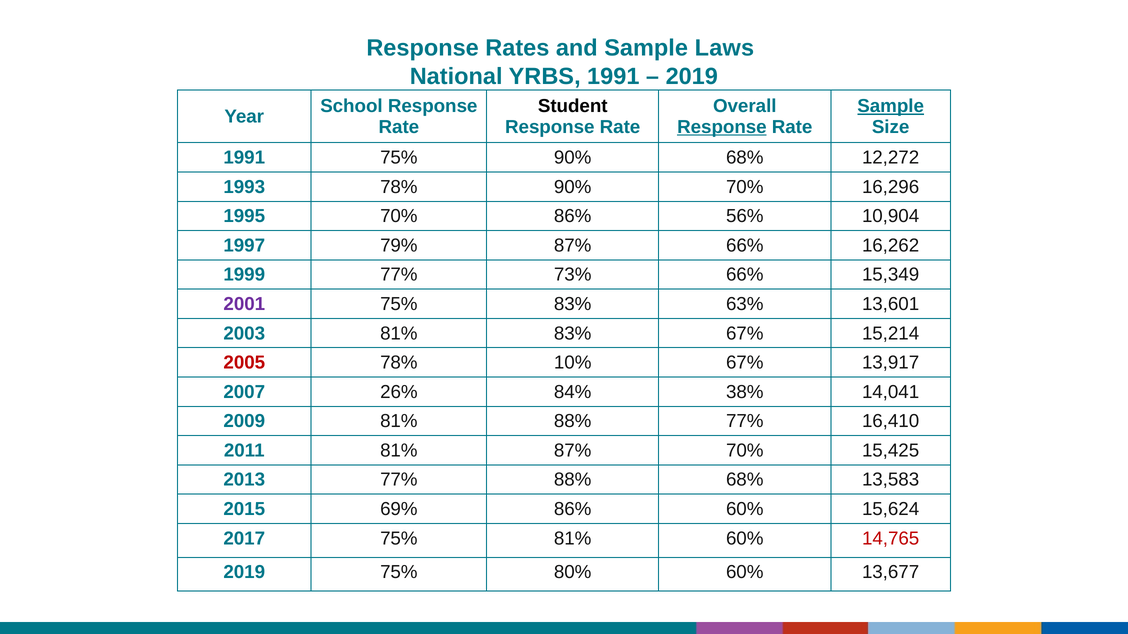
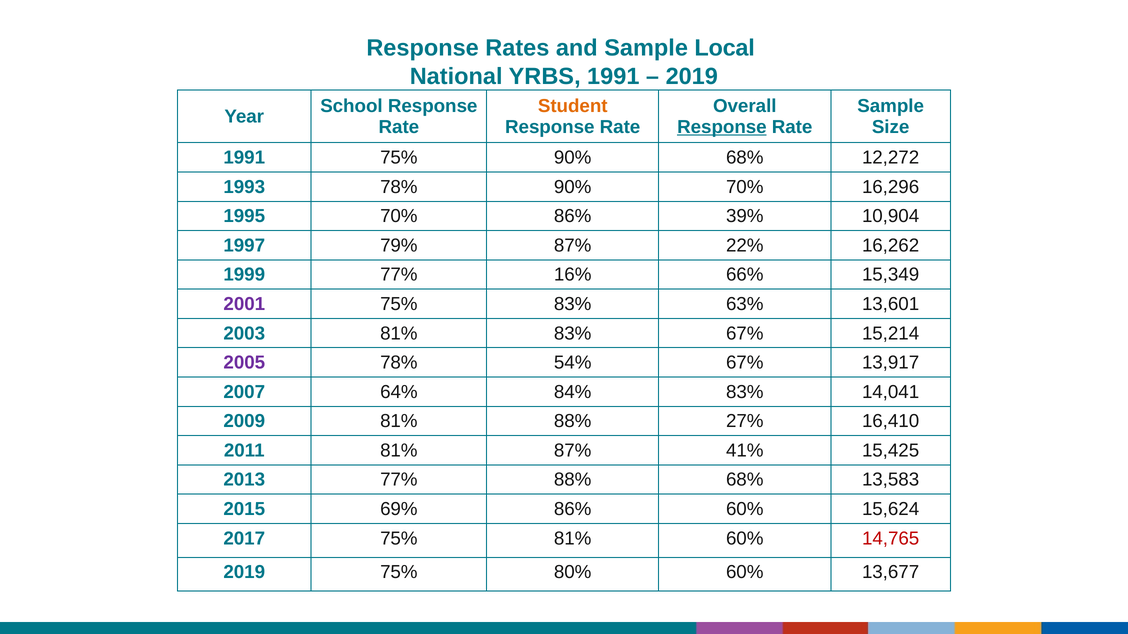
Laws: Laws -> Local (725, 48)
Student colour: black -> orange (573, 106)
Sample underline: present -> none (891, 106)
56%: 56% -> 39% (745, 216)
87% 66%: 66% -> 22% (745, 246)
73%: 73% -> 16% (573, 275)
2005 colour: red -> purple (244, 363)
10%: 10% -> 54% (573, 363)
26%: 26% -> 64% (399, 392)
84% 38%: 38% -> 83% (745, 392)
88% 77%: 77% -> 27% (745, 422)
87% 70%: 70% -> 41% (745, 451)
